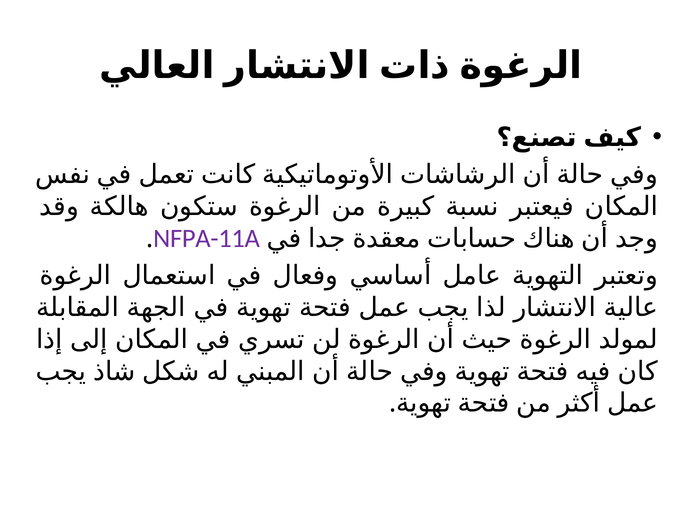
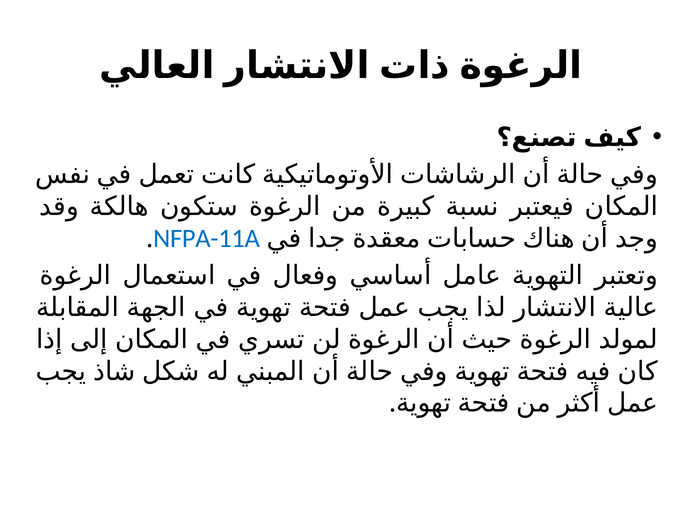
NFPA-11A colour: purple -> blue (207, 238)
